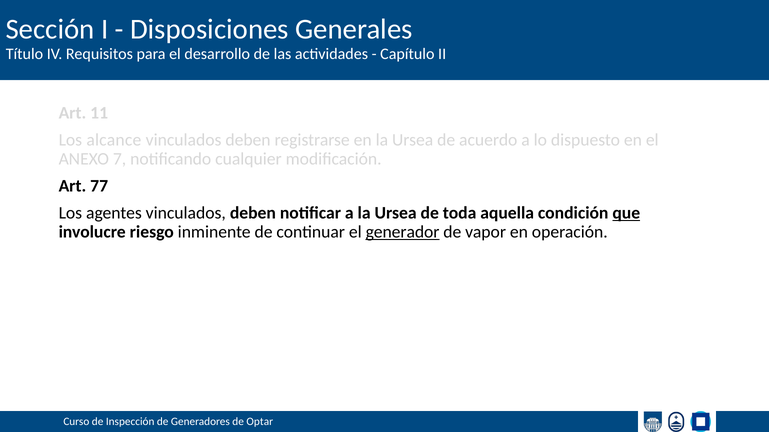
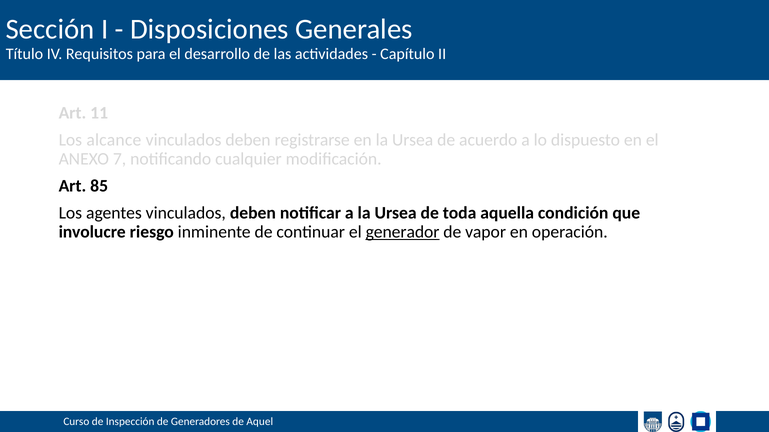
77: 77 -> 85 (99, 186)
que underline: present -> none (626, 213)
Optar: Optar -> Aquel (260, 422)
